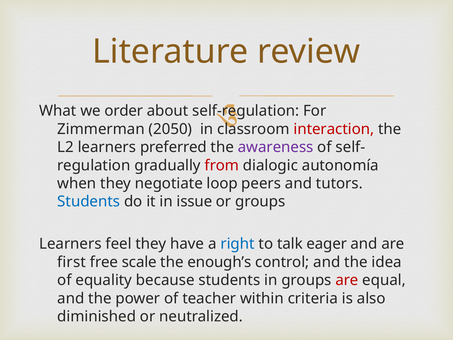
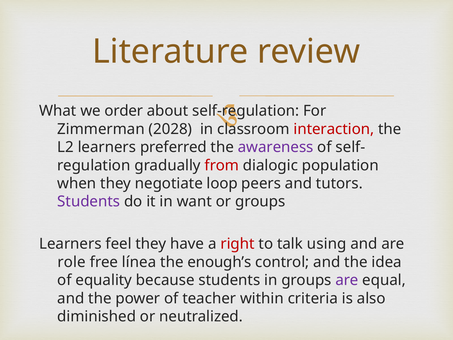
2050: 2050 -> 2028 (170, 129)
autonomía: autonomía -> population (340, 165)
Students colour: blue -> purple (89, 202)
issue: issue -> want (194, 202)
right colour: blue -> red (238, 244)
eager: eager -> using (327, 244)
first: first -> role (72, 262)
scale: scale -> línea (139, 262)
are colour: red -> purple (347, 280)
